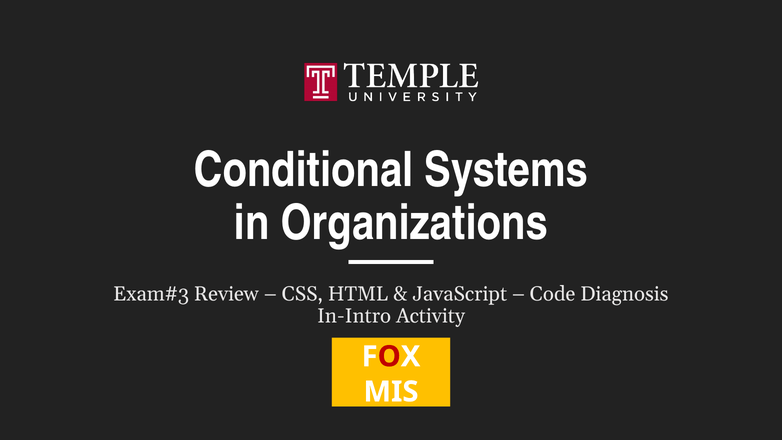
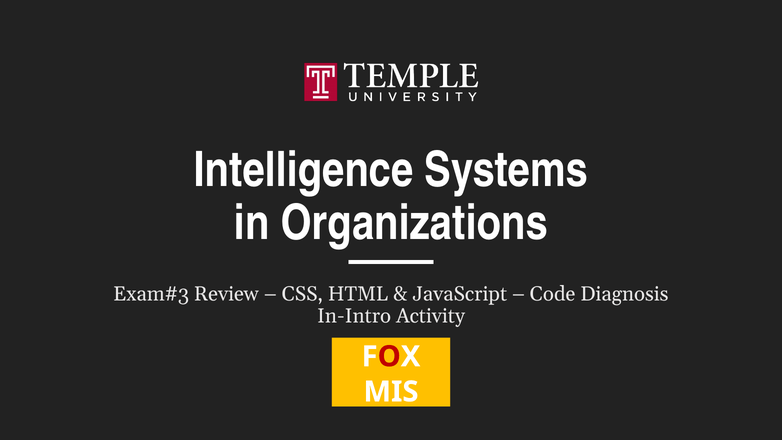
Conditional: Conditional -> Intelligence (304, 170)
